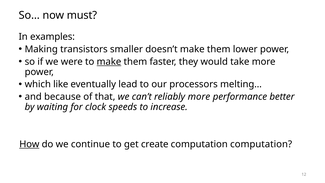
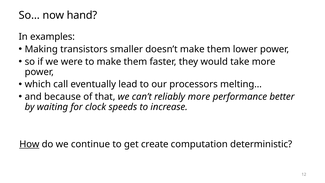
must: must -> hand (82, 15)
make underline: present -> none (109, 62)
like: like -> call (61, 84)
computation computation: computation -> deterministic (261, 144)
